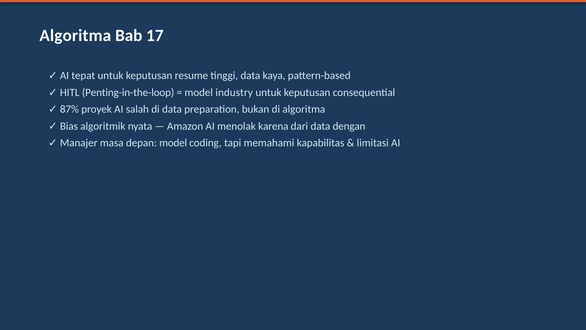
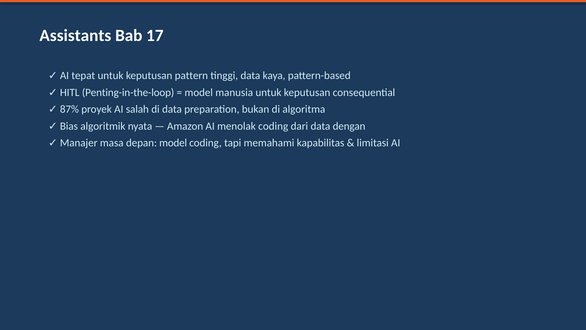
Algoritma: Algoritma -> Assistants (75, 36)
resume: resume -> pattern (191, 75)
industry: industry -> manusia (234, 92)
menolak karena: karena -> coding (273, 126)
